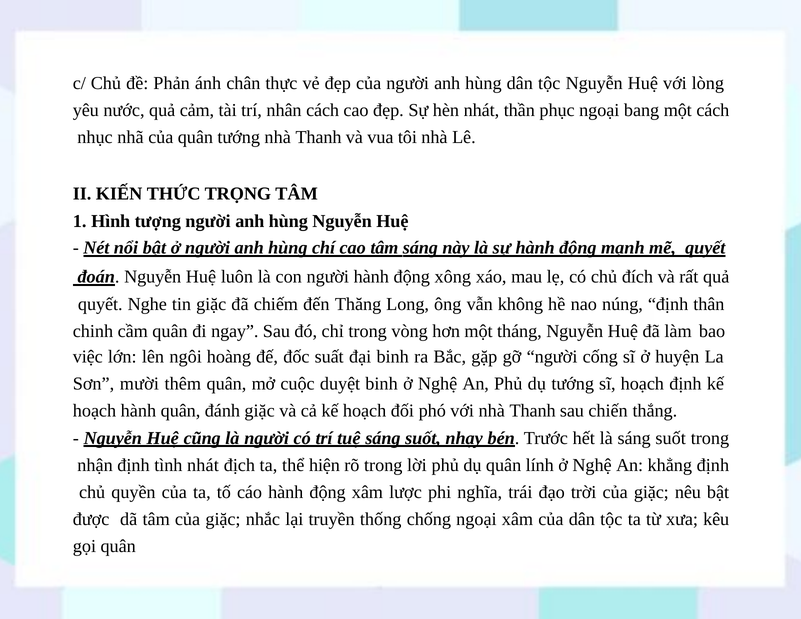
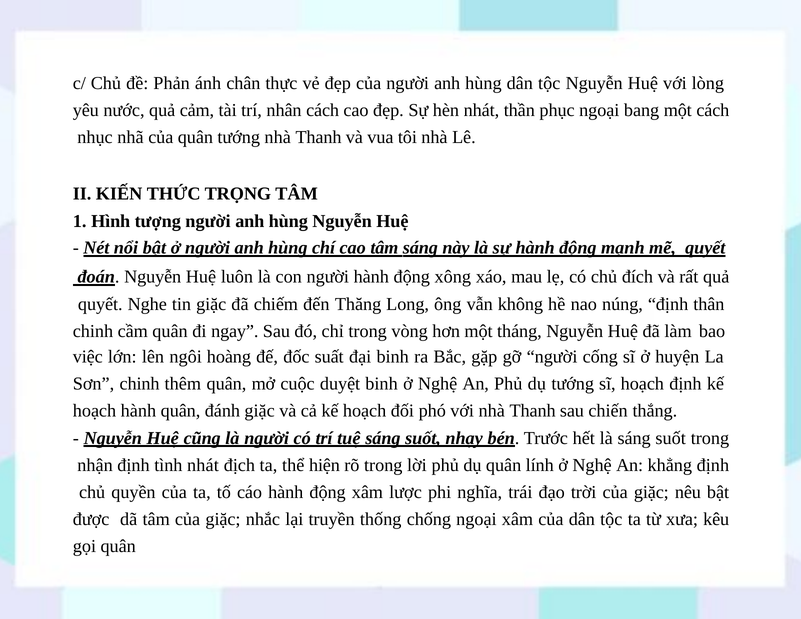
Sơn mười: mười -> chinh (140, 384)
